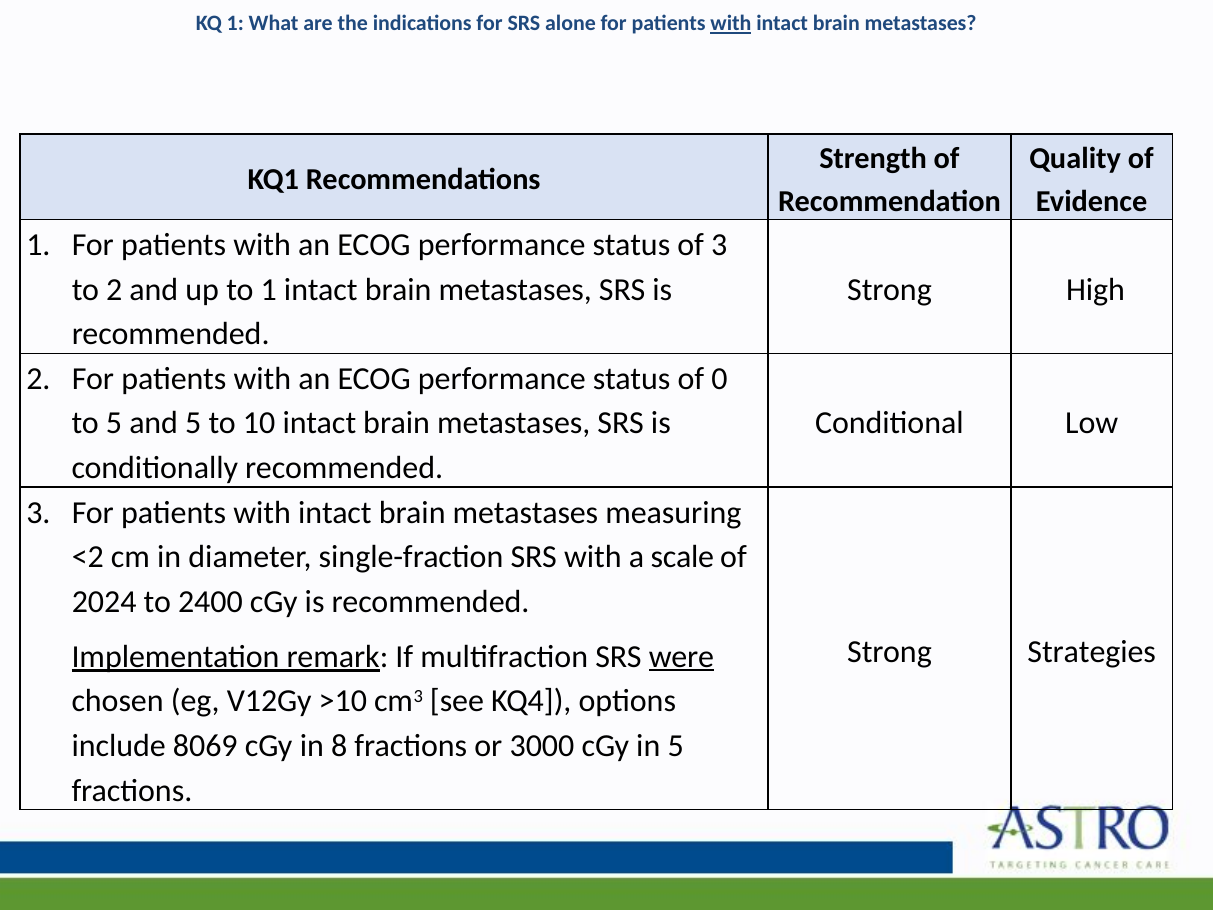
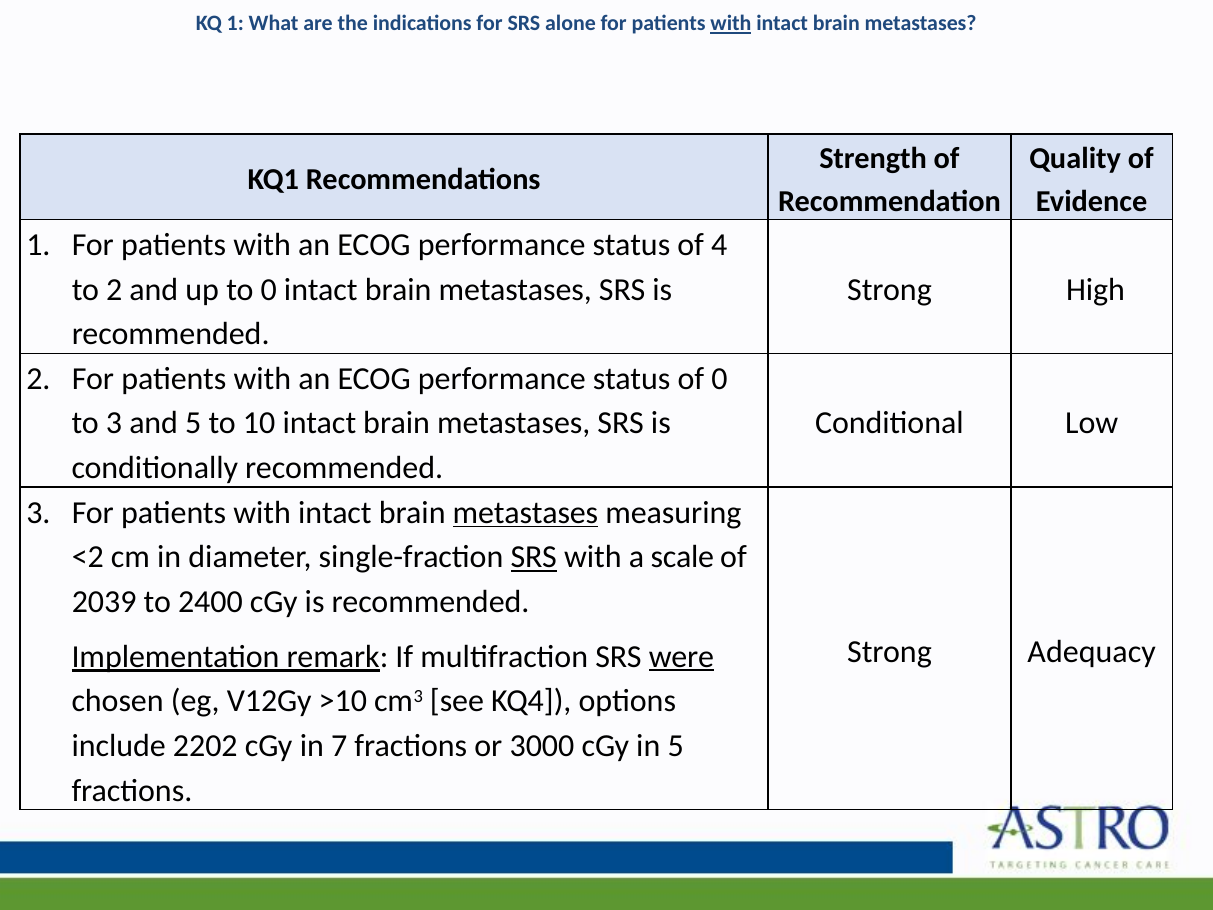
of 3: 3 -> 4 (719, 245)
to 1: 1 -> 0 (269, 289)
to 5: 5 -> 3 (114, 423)
metastases underline: none -> present (525, 513)
SRS underline: none -> present (534, 557)
2024: 2024 -> 2039 (104, 602)
Strategies: Strategies -> Adequacy (1092, 651)
8069: 8069 -> 2202 (205, 746)
8: 8 -> 7 (339, 746)
